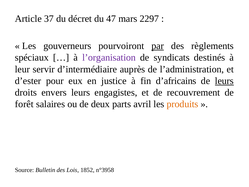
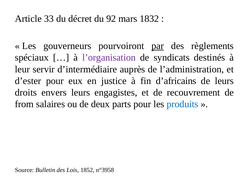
37: 37 -> 33 (49, 19)
47: 47 -> 92 (111, 19)
2297: 2297 -> 1832 (149, 19)
leurs underline: present -> none (224, 81)
forêt: forêt -> from (24, 104)
parts avril: avril -> pour (142, 104)
produits colour: orange -> blue (183, 104)
